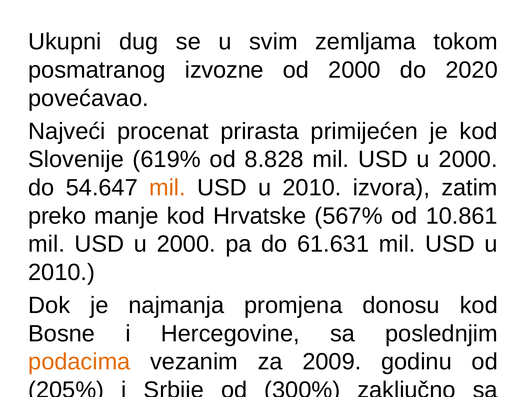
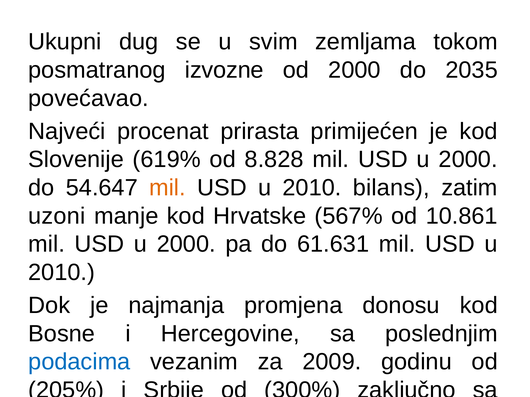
2020: 2020 -> 2035 (472, 70)
izvora: izvora -> bilans (391, 188)
preko: preko -> uzoni (57, 216)
podacima colour: orange -> blue (79, 362)
